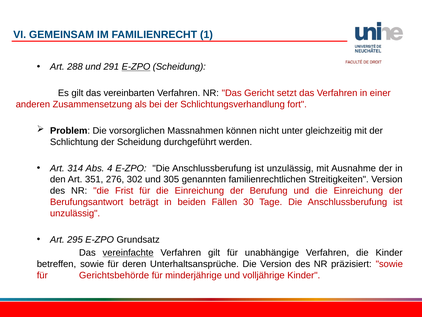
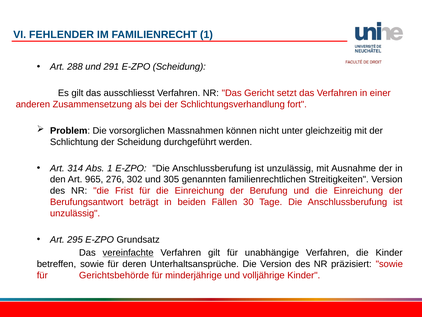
GEMEINSAM: GEMEINSAM -> FEHLENDER (62, 34)
E-ZPO underline: present -> none (136, 67)
vereinbarten: vereinbarten -> ausschliesst (129, 93)
Abs 4: 4 -> 1 (110, 168)
351: 351 -> 965 (94, 179)
